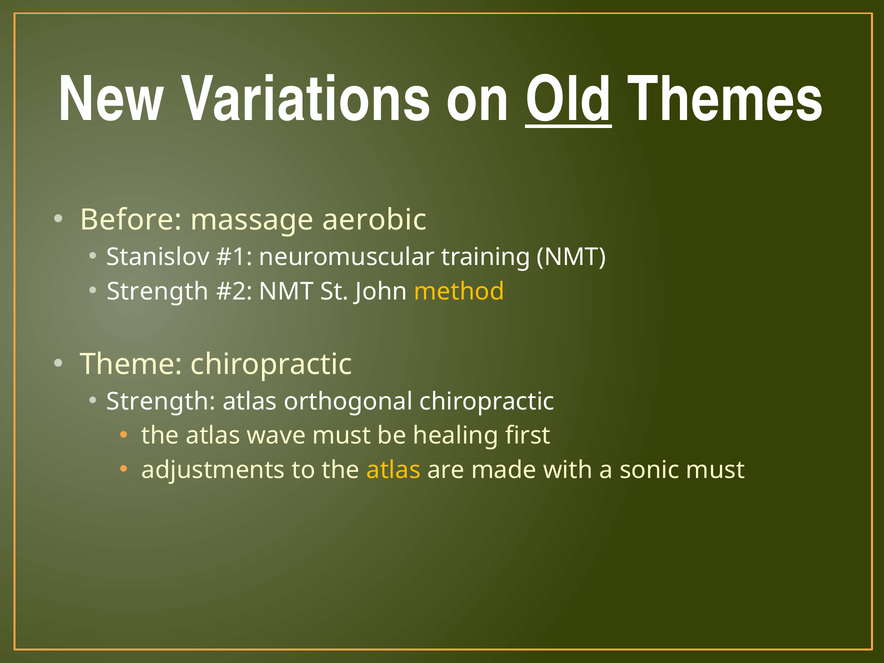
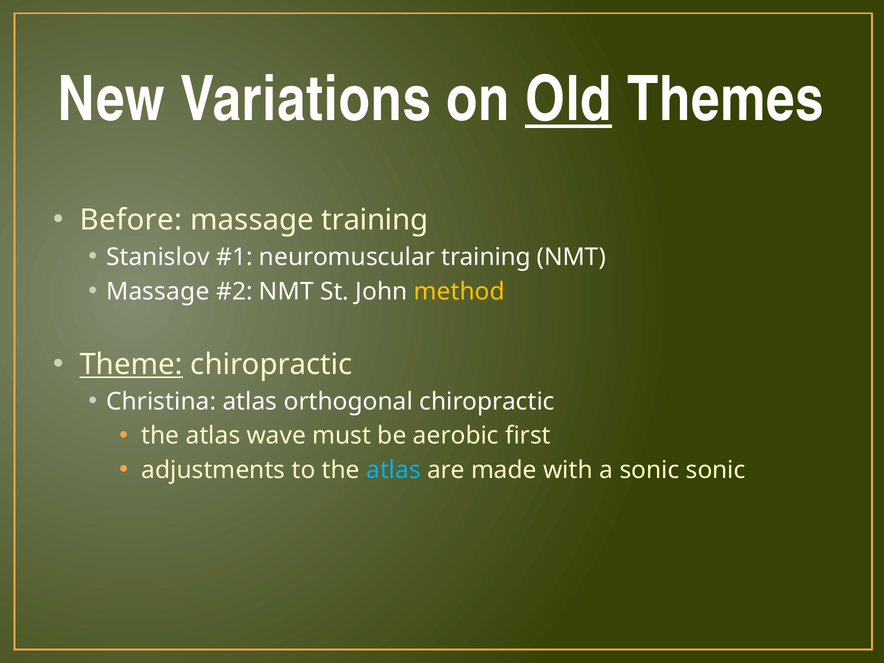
massage aerobic: aerobic -> training (375, 220)
Strength: Strength -> Massage (158, 291)
Theme underline: none -> present (131, 365)
Strength: Strength -> Christina (161, 401)
healing: healing -> aerobic (456, 436)
atlas colour: yellow -> light blue (394, 470)
sonic must: must -> sonic (716, 470)
